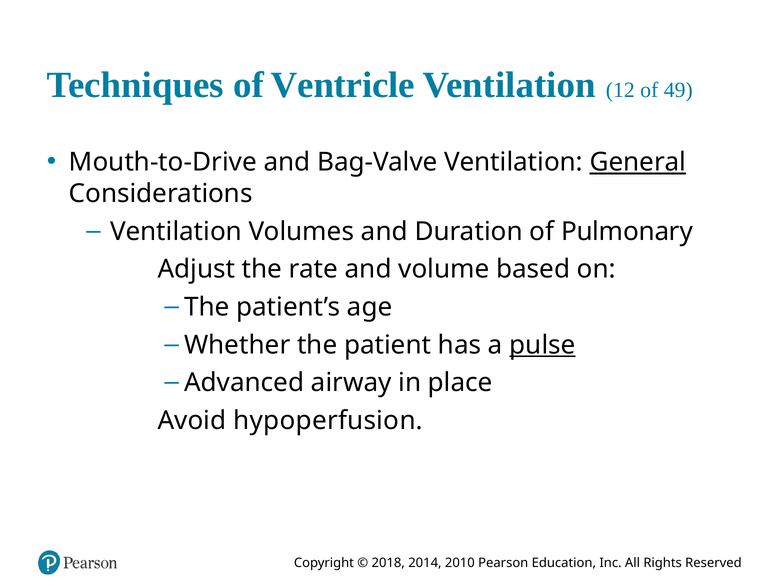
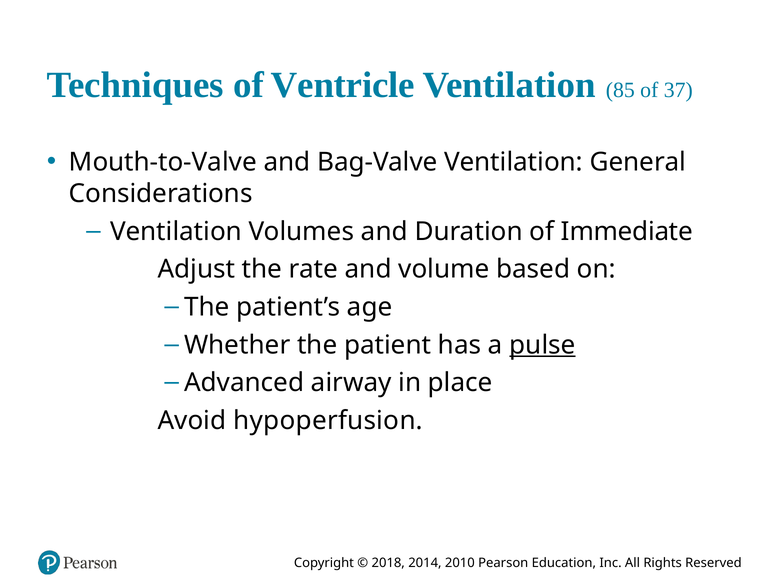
12: 12 -> 85 (620, 90)
49: 49 -> 37 (678, 90)
Mouth-to-Drive: Mouth-to-Drive -> Mouth-to-Valve (163, 162)
General underline: present -> none (638, 162)
Pulmonary: Pulmonary -> Immediate (627, 232)
